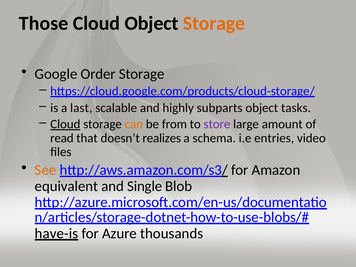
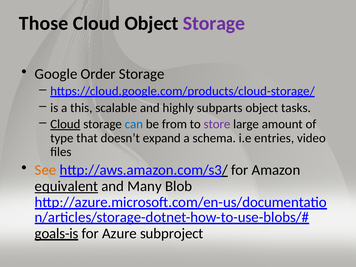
Storage colour: orange -> purple (214, 23)
last: last -> this (81, 108)
can colour: orange -> blue (134, 124)
read: read -> type (62, 138)
realizes: realizes -> expand (162, 138)
equivalent underline: none -> present (66, 186)
Single: Single -> Many (145, 186)
have-is: have-is -> goals-is (57, 233)
thousands: thousands -> subproject (172, 233)
